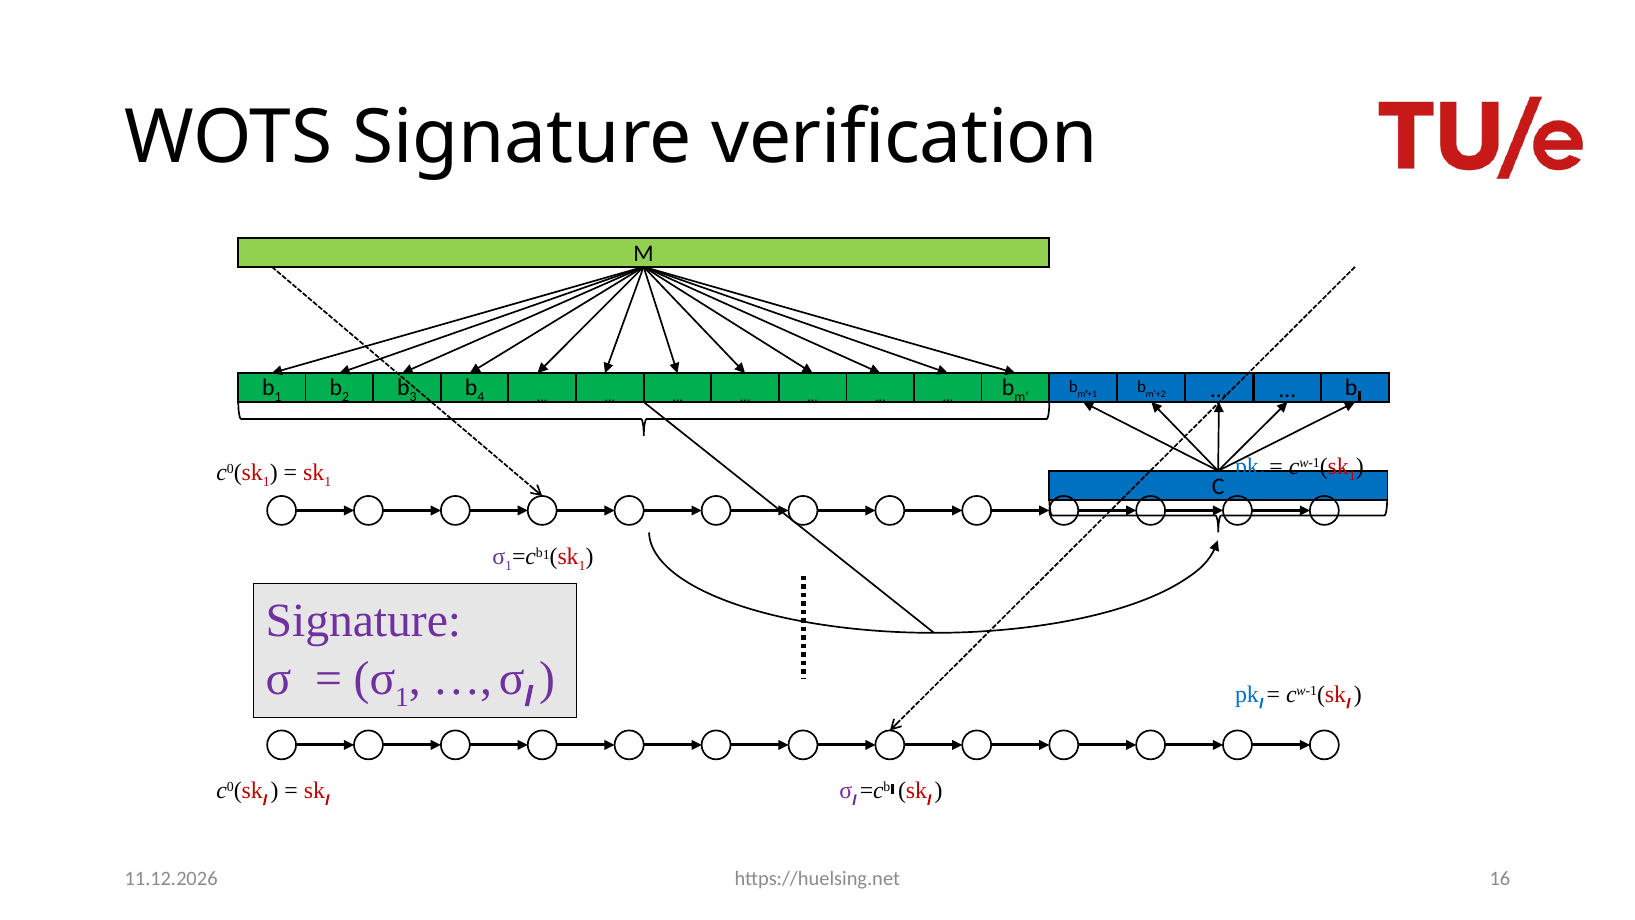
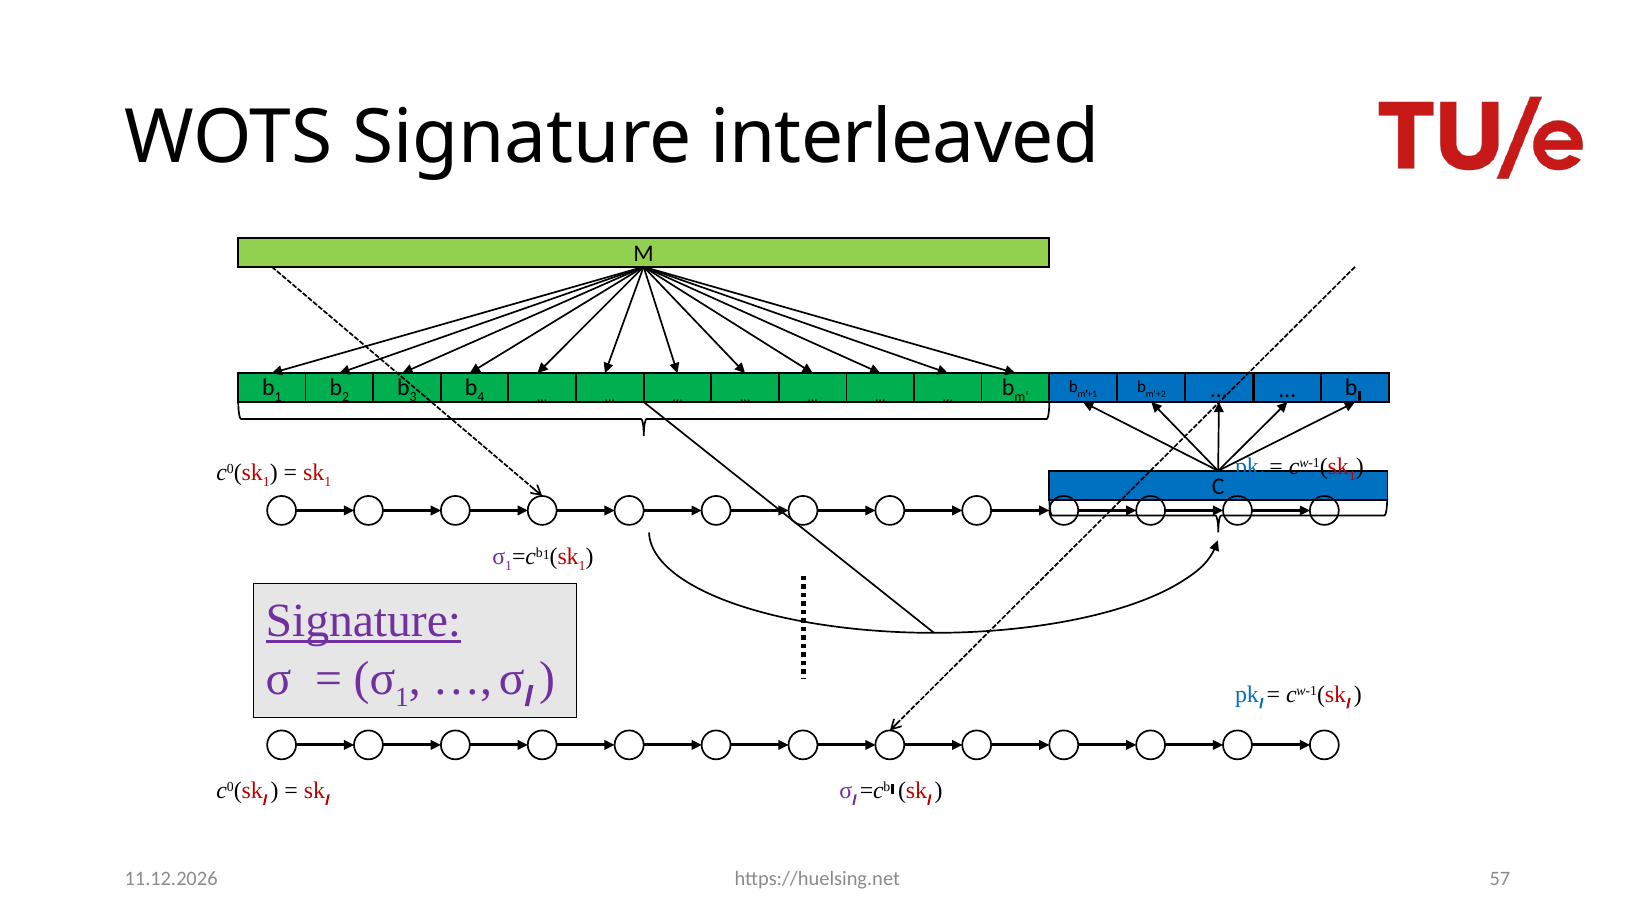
verification: verification -> interleaved (905, 137)
Signature underline: none -> present (363, 621)
16: 16 -> 57 (1500, 878)
